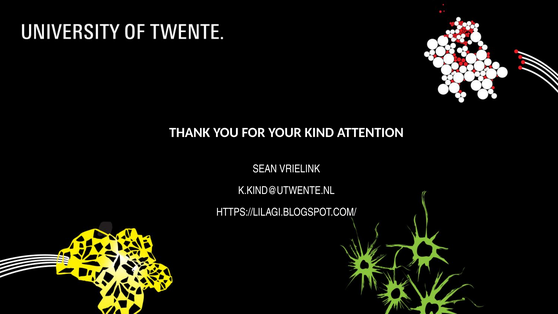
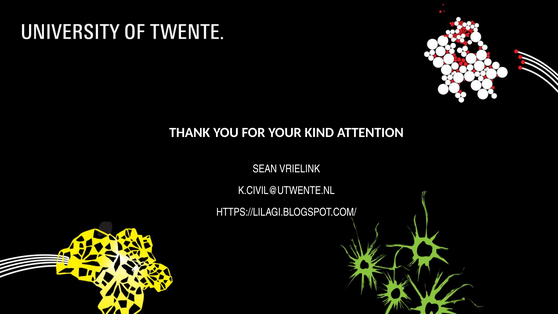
K.KIND@UTWENTE.NL: K.KIND@UTWENTE.NL -> K.CIVIL@UTWENTE.NL (286, 191)
